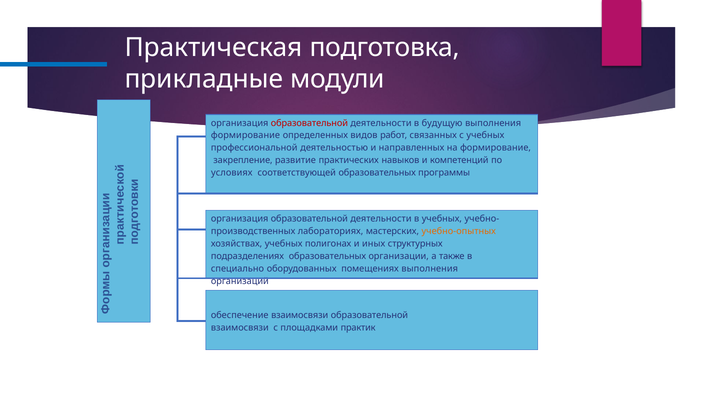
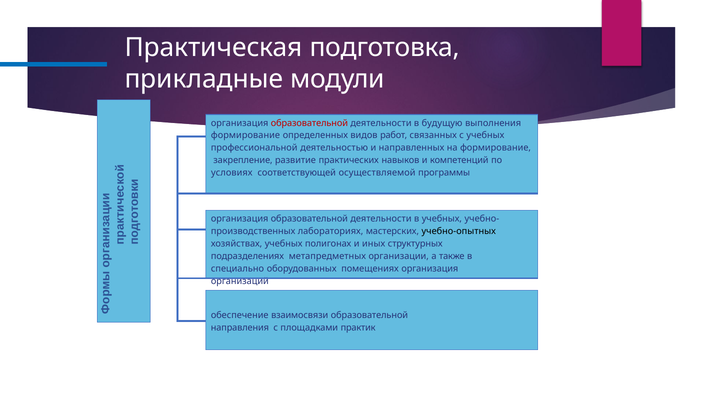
соответствующей образовательных: образовательных -> осуществляемой (377, 173)
учебно-опытных colour: orange -> black (459, 231)
подразделениях образовательных: образовательных -> метапредметных (327, 256)
помещениях выполнения: выполнения -> организация (430, 269)
взаимосвязи: взаимосвязи -> направления (240, 328)
